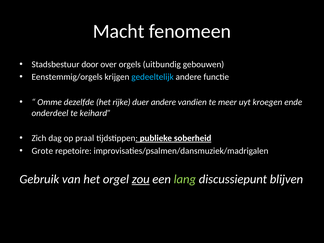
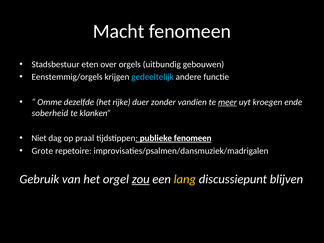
door: door -> eten (90, 64)
duer andere: andere -> zonder (163, 102)
meer underline: none -> present (227, 102)
onderdeel: onderdeel -> soberheid (50, 113)
keihard: keihard -> klanken (95, 113)
Zich: Zich -> Niet (39, 138)
publieke soberheid: soberheid -> fenomeen (193, 138)
lang colour: light green -> yellow (185, 179)
